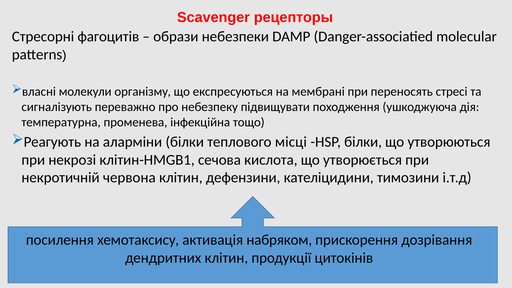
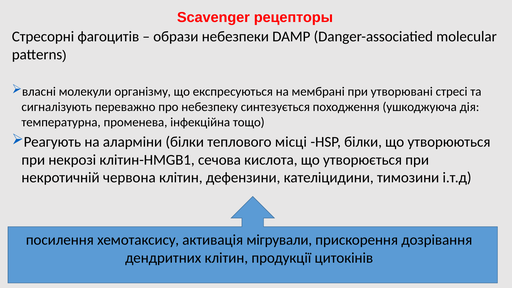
переносять: переносять -> утворювані (402, 91)
підвищувати: підвищувати -> синтезується (275, 107)
набряком: набряком -> мігрували (279, 240)
